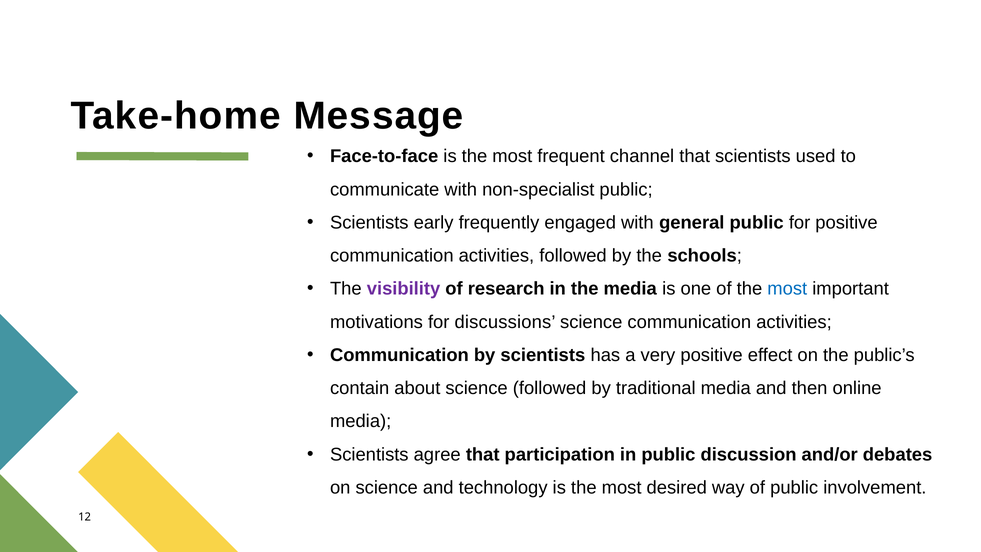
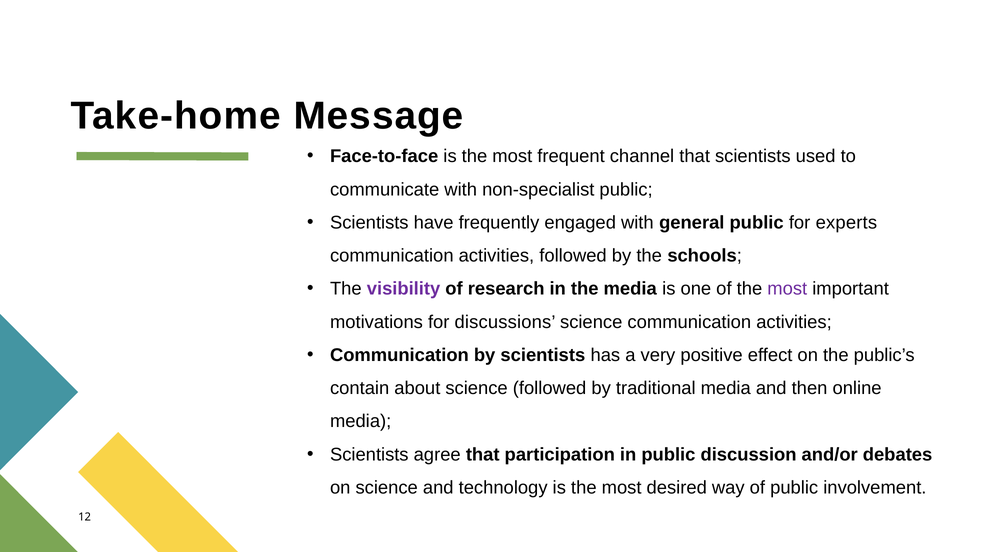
early: early -> have (434, 223)
for positive: positive -> experts (846, 223)
most colour: blue -> purple (787, 289)
